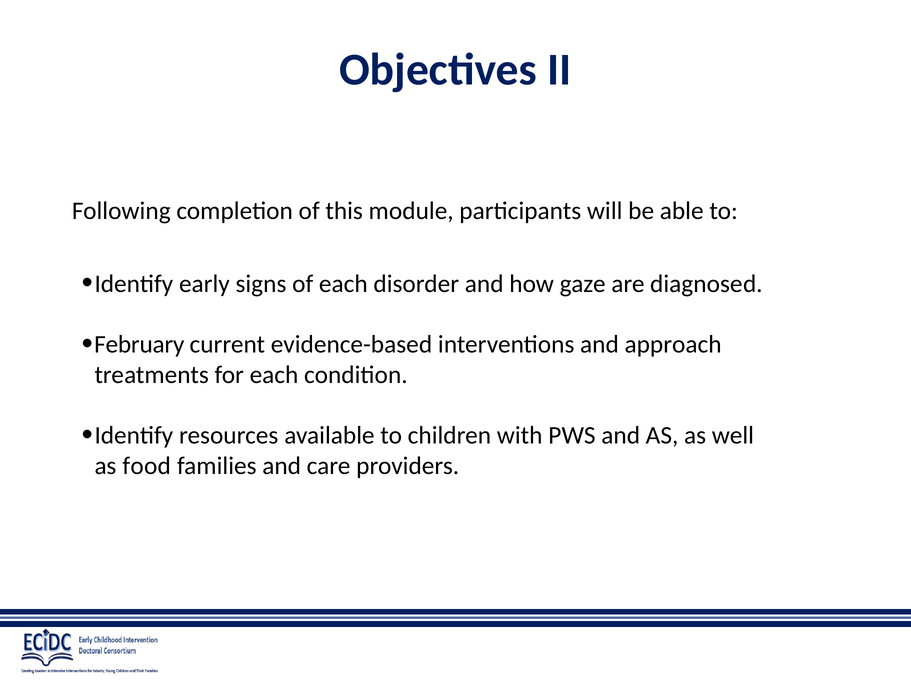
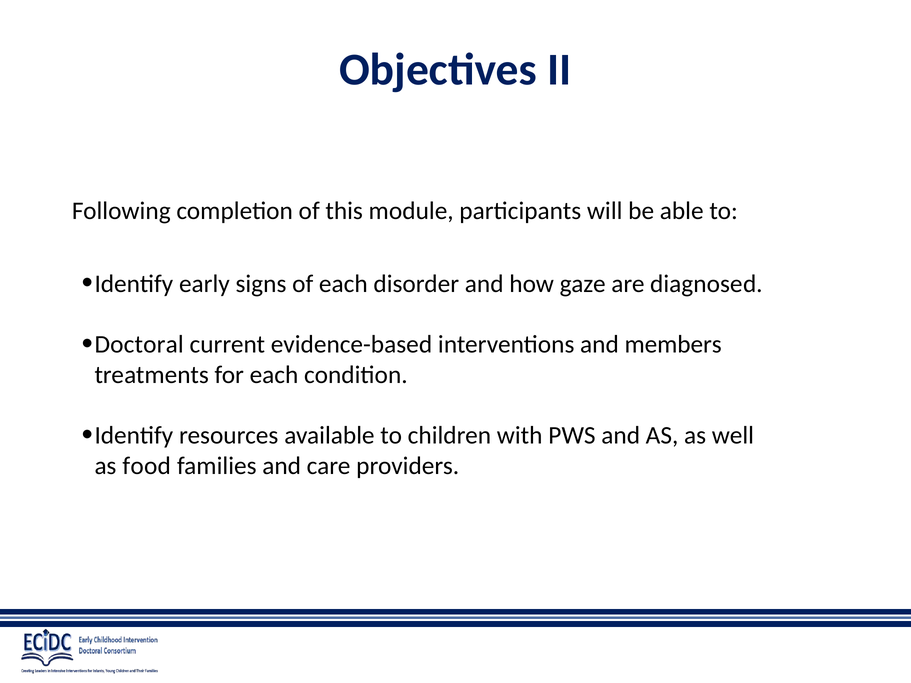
February: February -> Doctoral (139, 345)
approach: approach -> members (673, 345)
